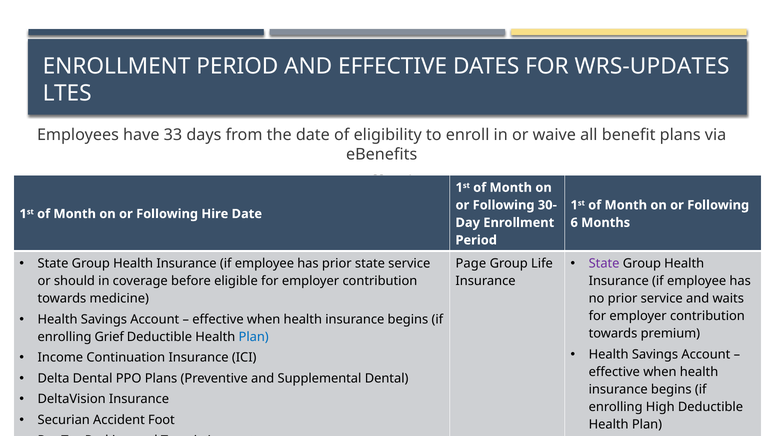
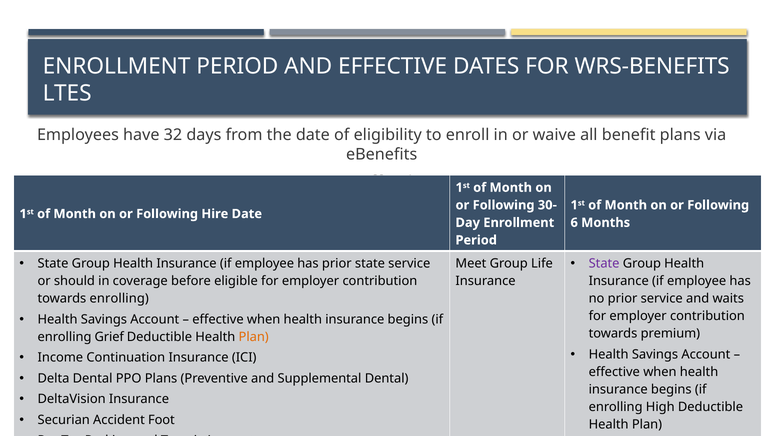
WRS-UPDATES: WRS-UPDATES -> WRS-BENEFITS (652, 66)
33: 33 -> 32 (173, 135)
Page: Page -> Meet (471, 263)
towards medicine: medicine -> enrolling (119, 299)
Plan colour: blue -> orange (254, 337)
